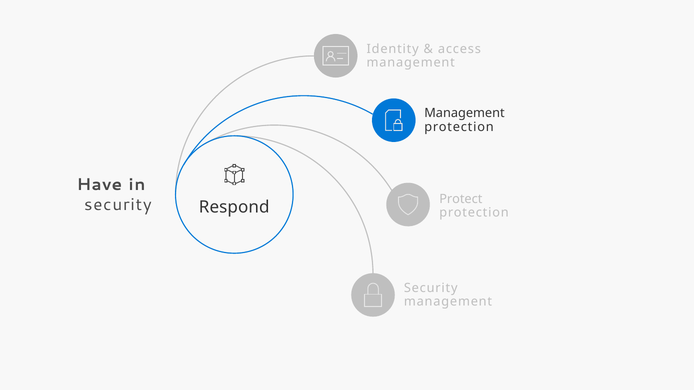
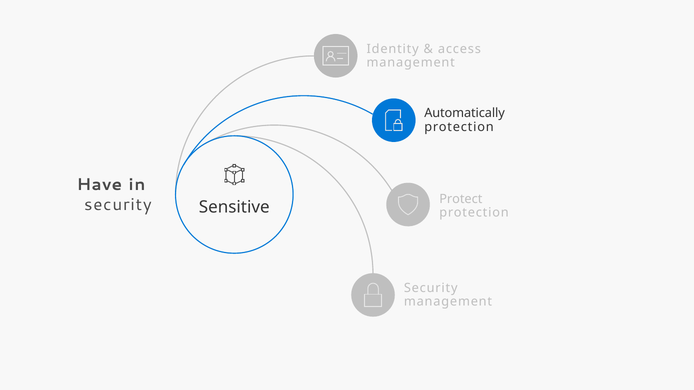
Management: Management -> Automatically (465, 113)
Respond: Respond -> Sensitive (234, 207)
